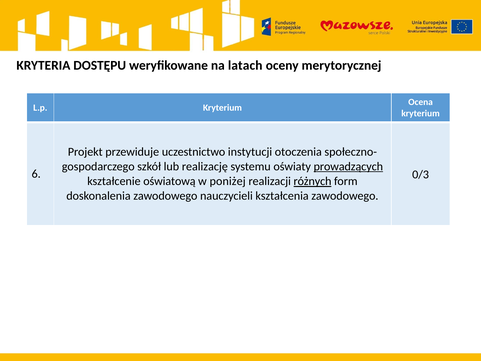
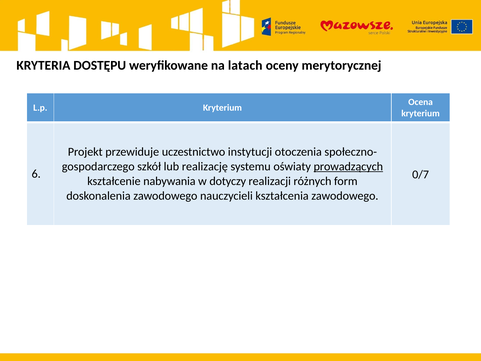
0/3: 0/3 -> 0/7 (421, 174)
oświatową: oświatową -> nabywania (169, 181)
poniżej: poniżej -> dotyczy (228, 181)
różnych underline: present -> none (312, 181)
